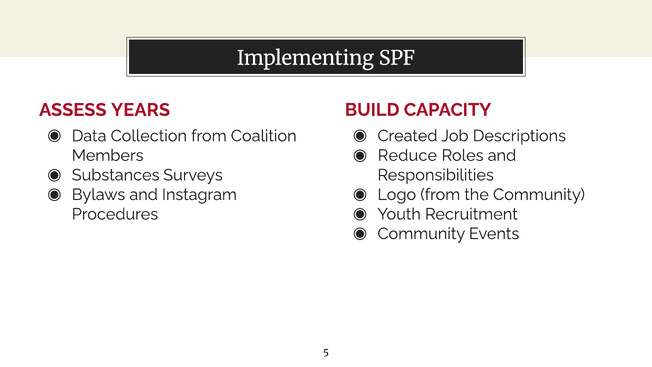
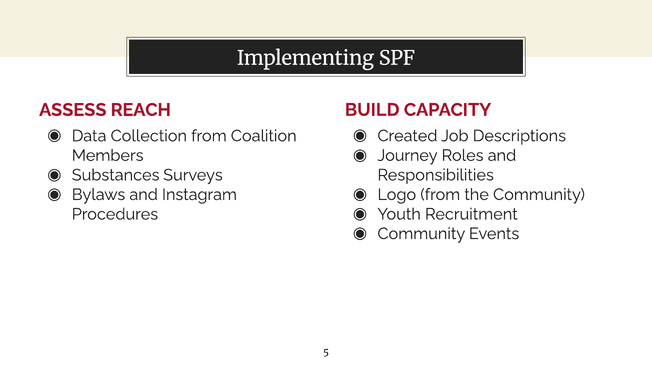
YEARS: YEARS -> REACH (141, 110)
Reduce: Reduce -> Journey (408, 155)
